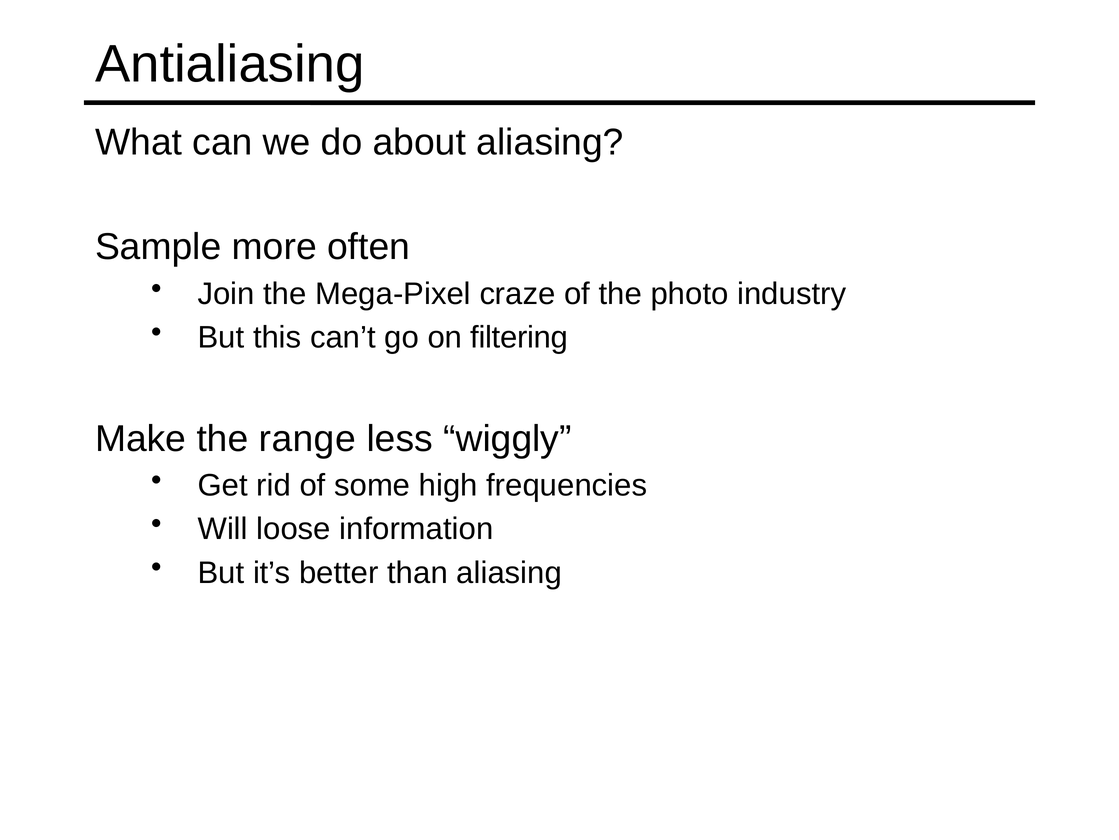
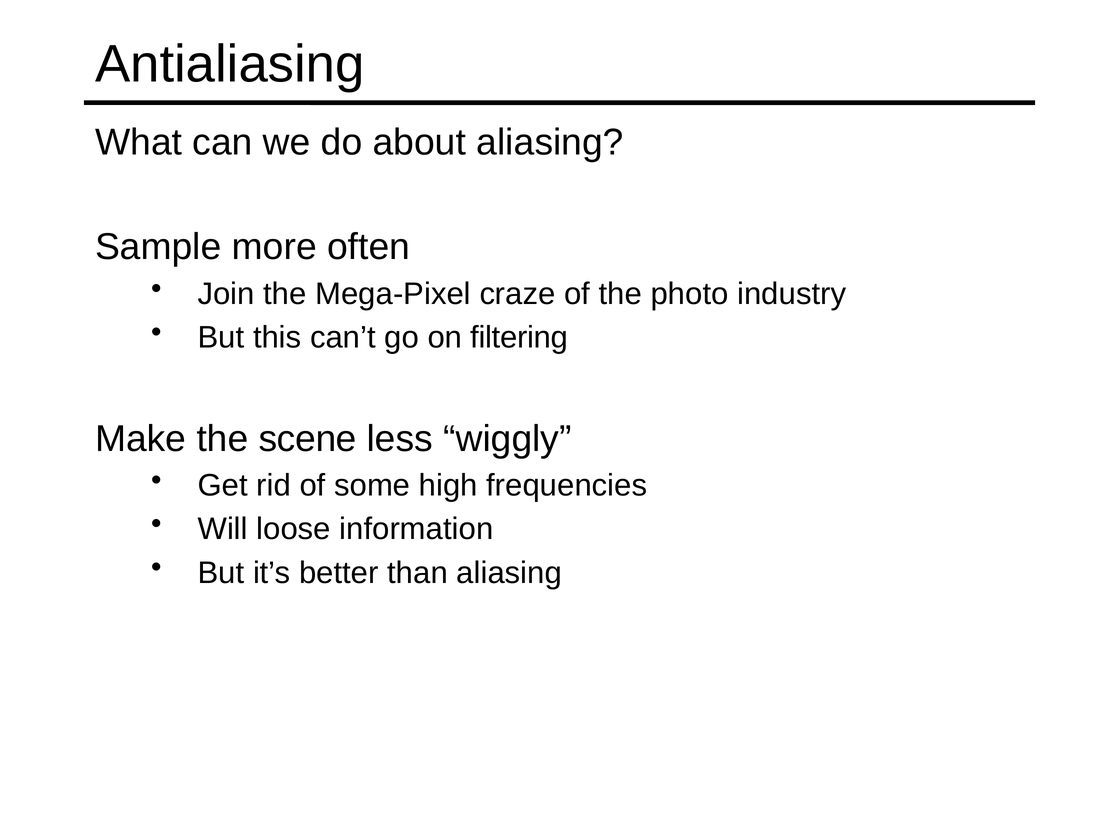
range: range -> scene (308, 438)
